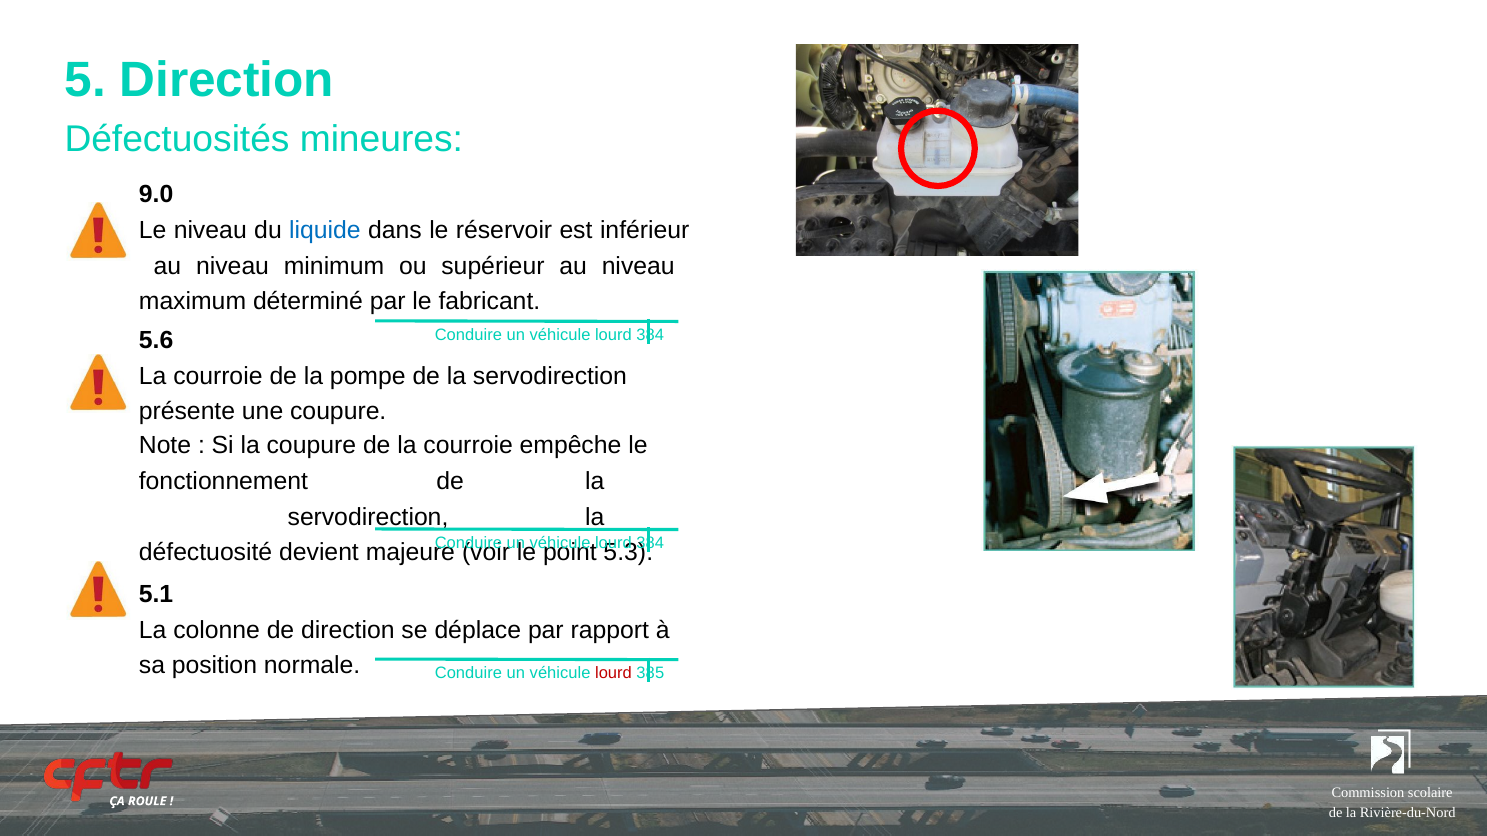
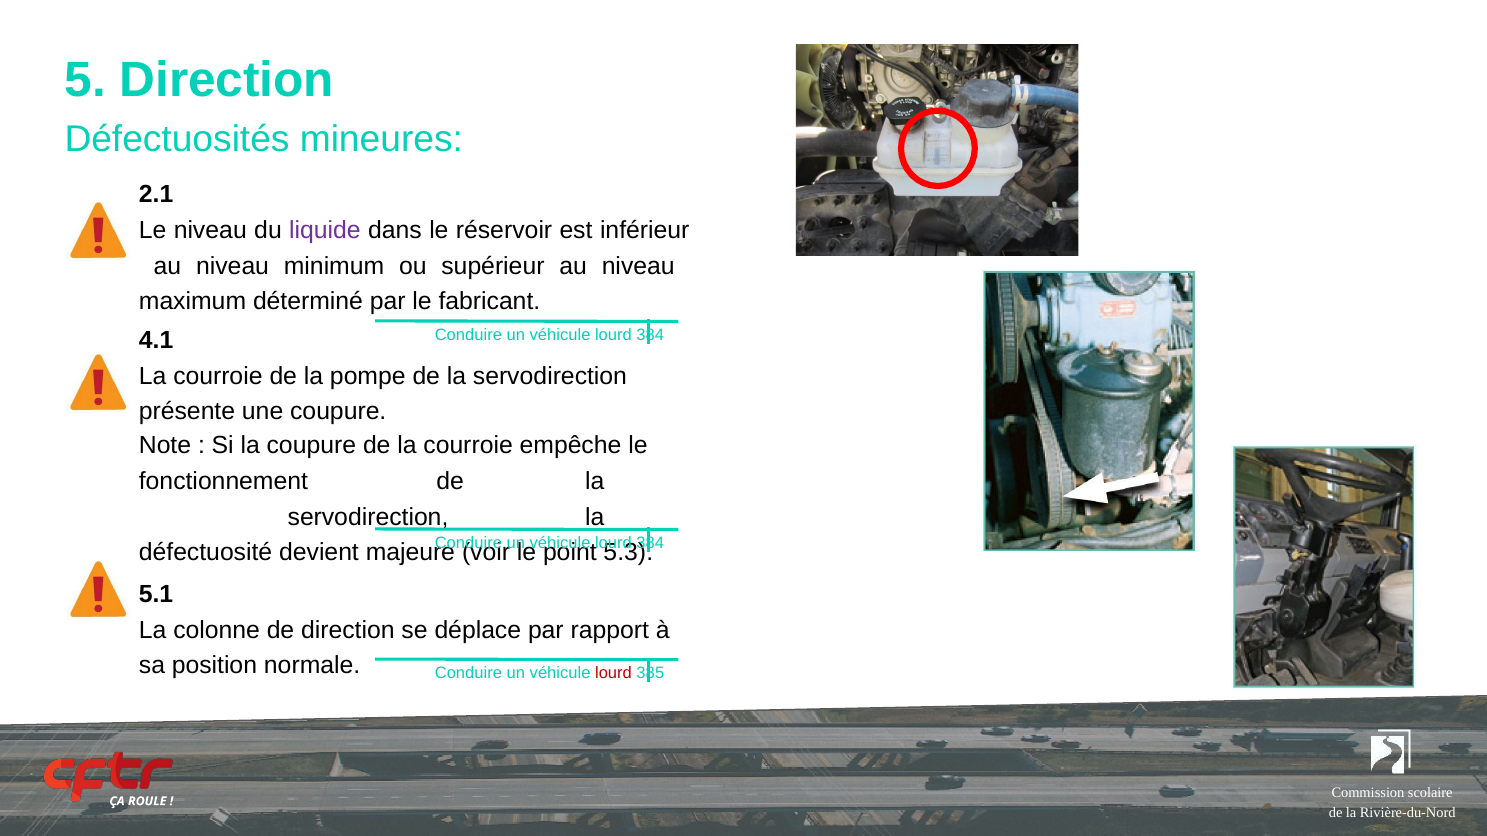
9.0: 9.0 -> 2.1 (156, 194)
liquide colour: blue -> purple (325, 231)
5.6: 5.6 -> 4.1 (156, 340)
